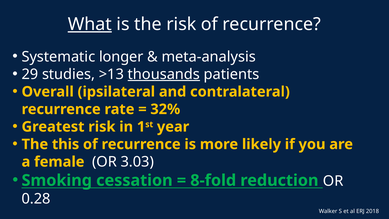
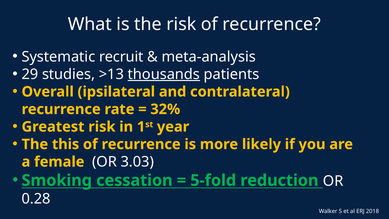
What underline: present -> none (90, 24)
longer: longer -> recruit (121, 57)
8-fold: 8-fold -> 5-fold (213, 180)
